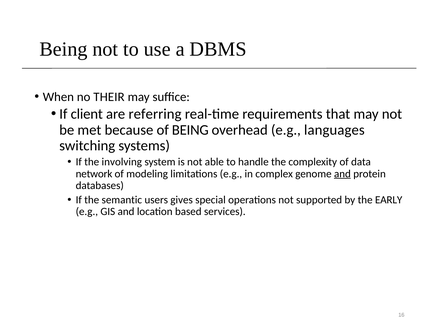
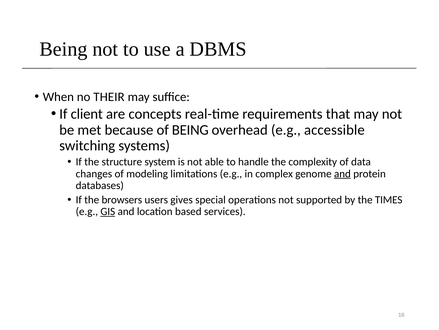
referring: referring -> concepts (155, 114)
languages: languages -> accessible (334, 130)
involving: involving -> structure (122, 161)
network: network -> changes (94, 173)
semantic: semantic -> browsers (122, 199)
EARLY: EARLY -> TIMES (389, 199)
GIS underline: none -> present (108, 211)
